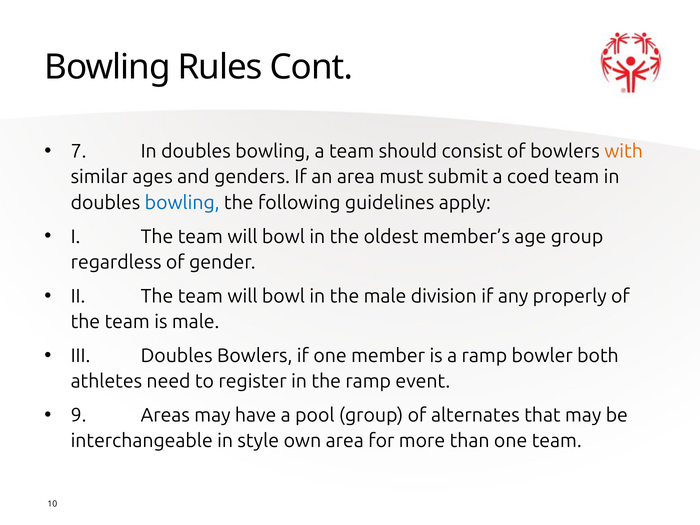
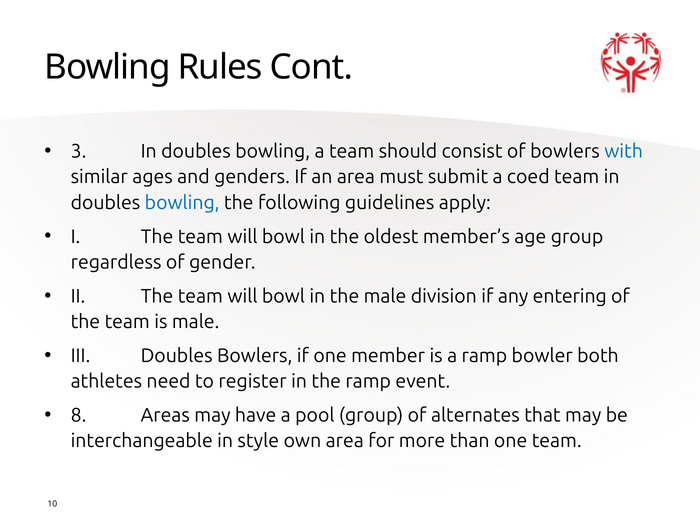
7: 7 -> 3 (79, 151)
with colour: orange -> blue (624, 151)
properly: properly -> entering (570, 296)
9: 9 -> 8 (79, 415)
